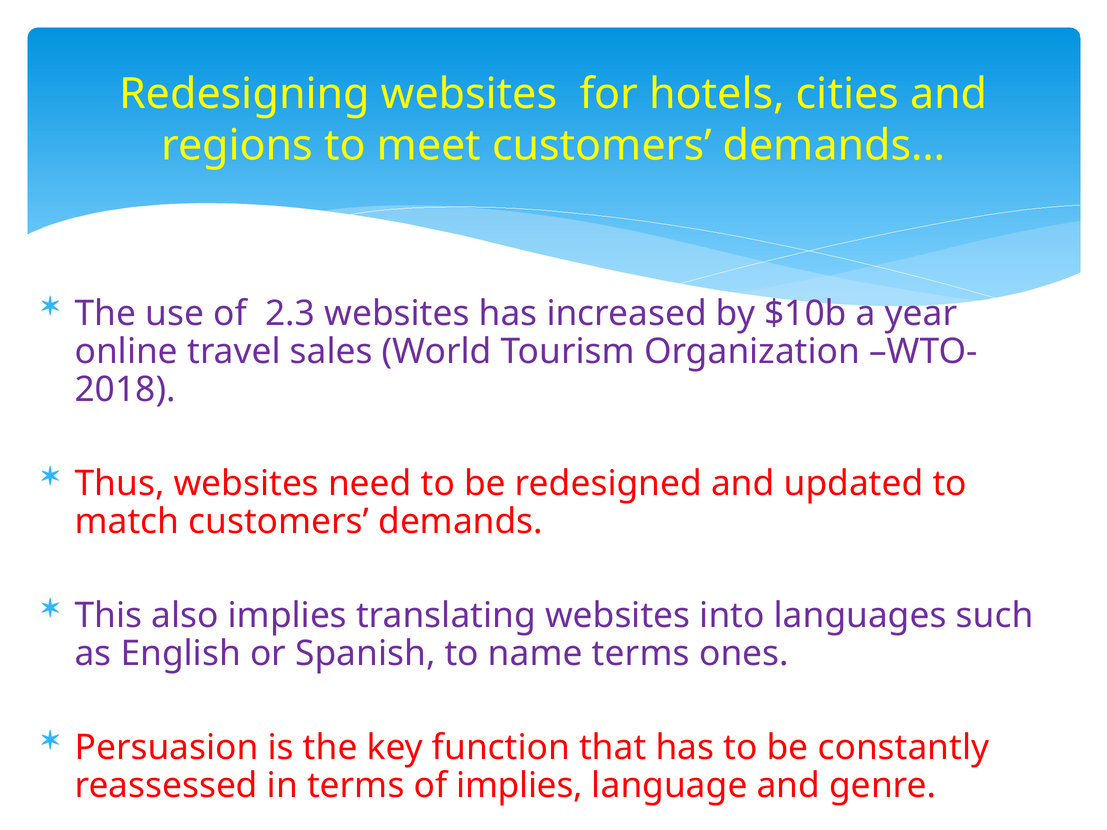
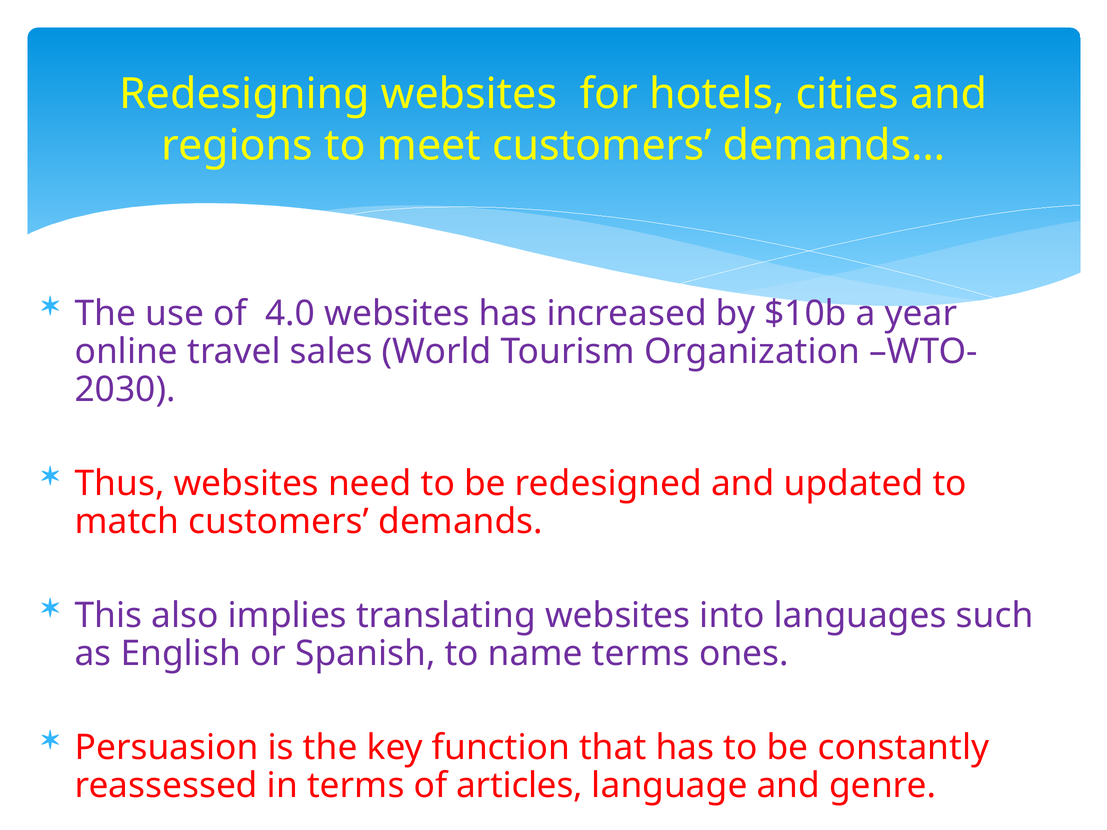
2.3: 2.3 -> 4.0 (290, 314)
2018: 2018 -> 2030 (125, 390)
of implies: implies -> articles (520, 786)
